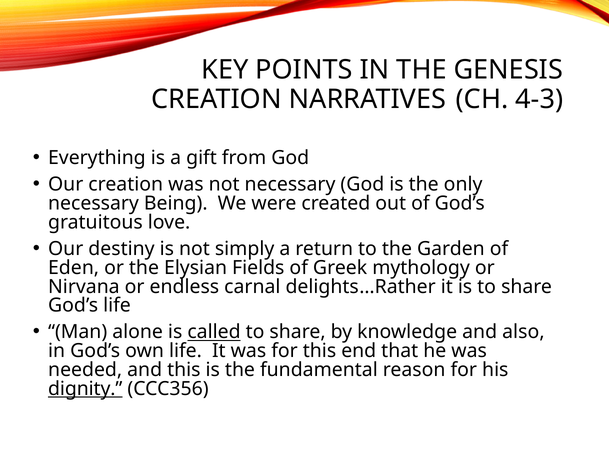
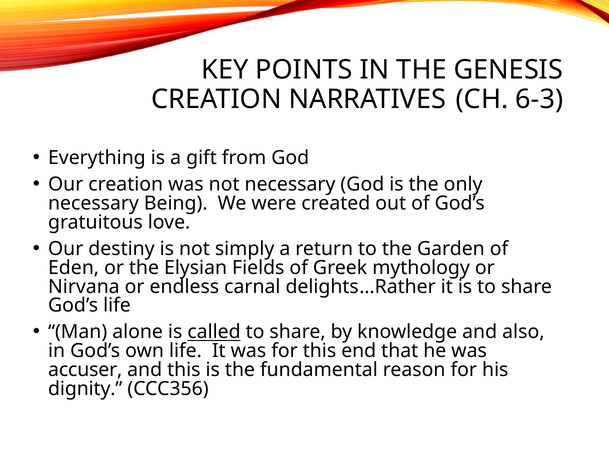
4-3: 4-3 -> 6-3 (539, 99)
needed: needed -> accuser (85, 370)
dignity underline: present -> none (85, 389)
